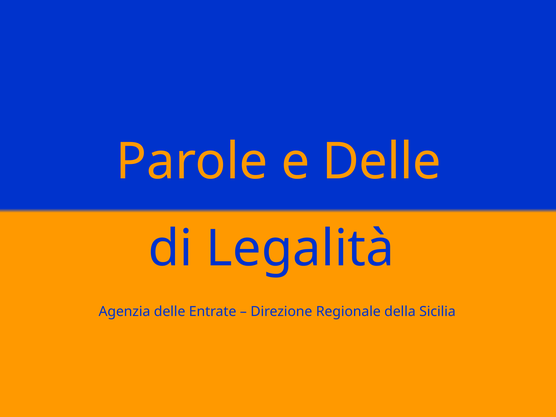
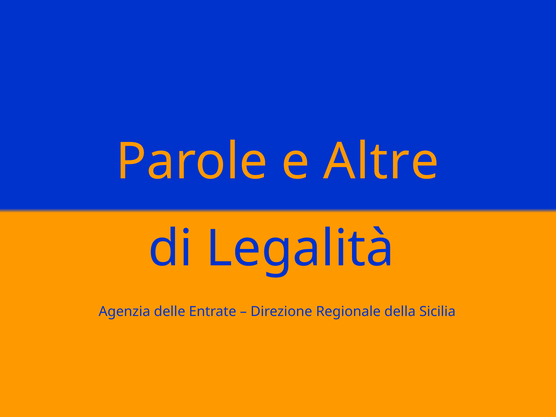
e Delle: Delle -> Altre (381, 162)
